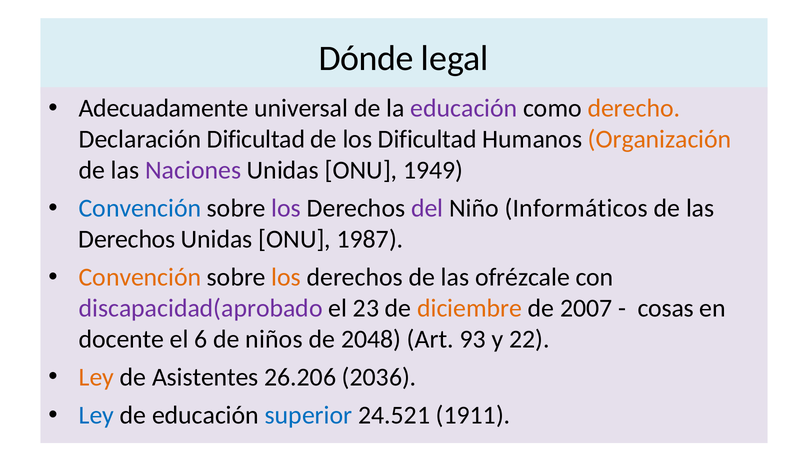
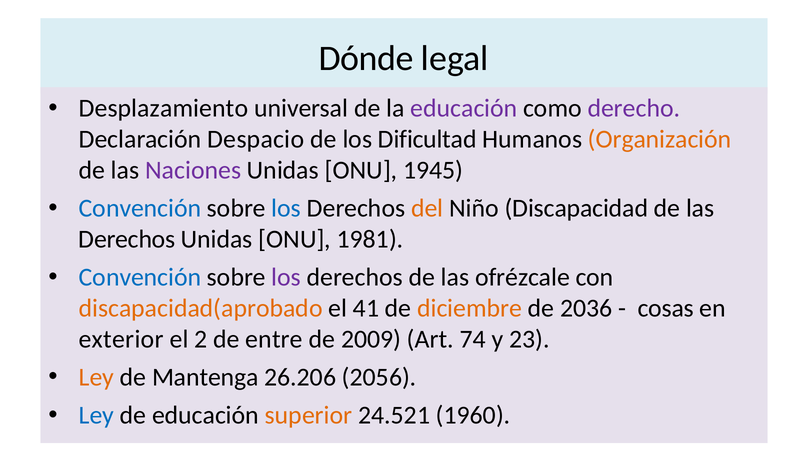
Adecuadamente: Adecuadamente -> Desplazamiento (163, 109)
derecho colour: orange -> purple (634, 109)
Declaración Dificultad: Dificultad -> Despacio (256, 140)
1949: 1949 -> 1945 (433, 170)
los colour: purple -> blue (286, 209)
del colour: purple -> orange (427, 209)
Informáticos: Informáticos -> Discapacidad (576, 209)
1987: 1987 -> 1981 (370, 240)
Convención colour: orange -> blue (140, 278)
los colour: orange -> purple (286, 278)
discapacidad(aprobado colour: purple -> orange (201, 309)
23: 23 -> 41 (366, 309)
2007: 2007 -> 2036 (586, 309)
docente: docente -> exterior (121, 340)
6: 6 -> 2 (201, 340)
niños: niños -> entre (274, 340)
2048: 2048 -> 2009 (371, 340)
93: 93 -> 74 (473, 340)
22: 22 -> 23 (529, 340)
Asistentes: Asistentes -> Mantenga (205, 378)
2036: 2036 -> 2056 (379, 378)
superior colour: blue -> orange (309, 416)
1911: 1911 -> 1960 (473, 416)
